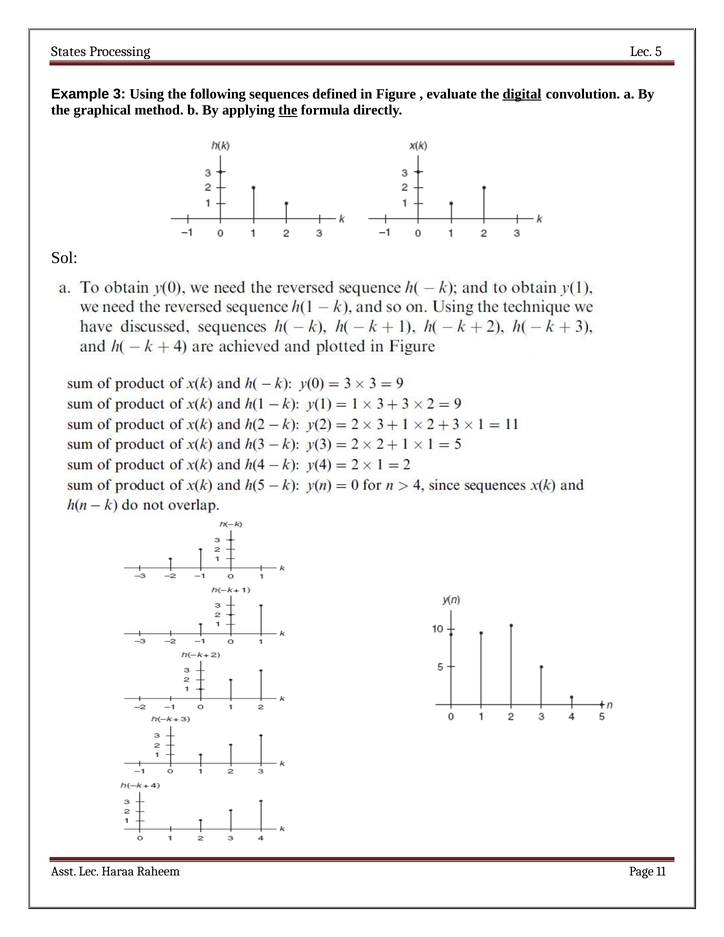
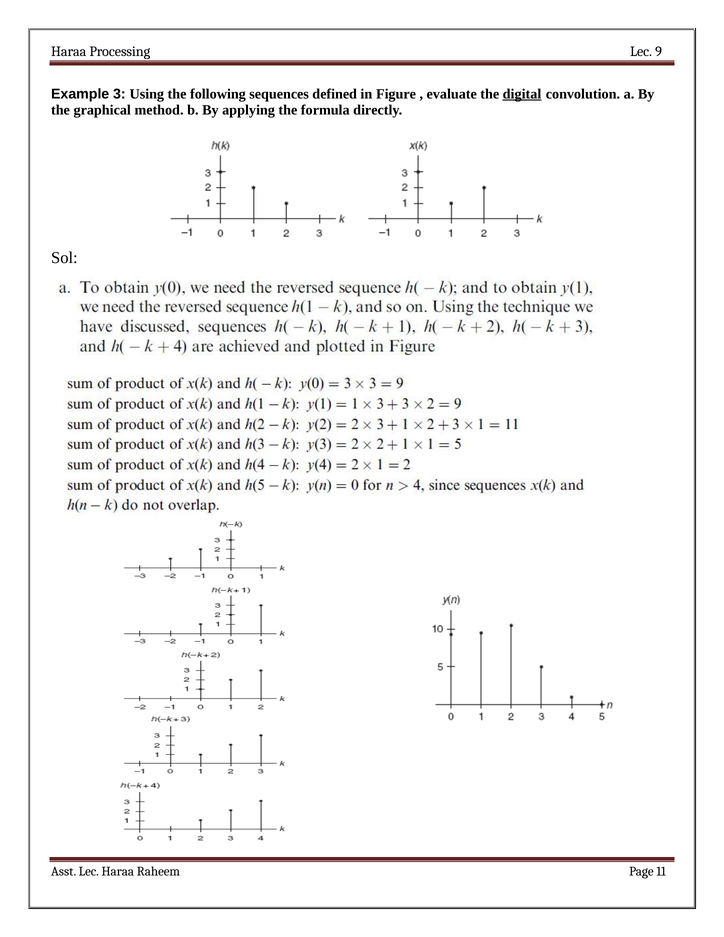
States: States -> Haraa (69, 51)
5: 5 -> 9 (659, 51)
the underline: present -> none (288, 110)
